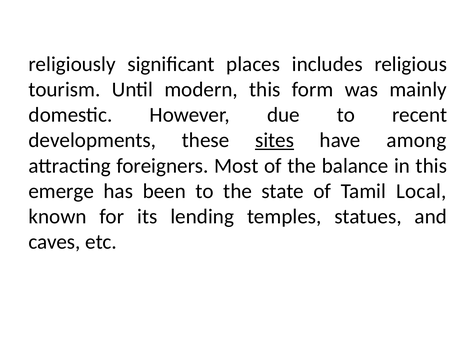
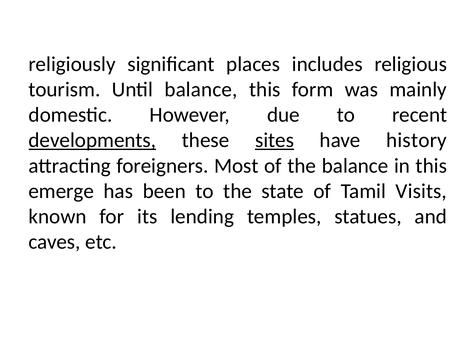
Until modern: modern -> balance (201, 90)
developments underline: none -> present (92, 140)
among: among -> history (417, 140)
Local: Local -> Visits (421, 191)
